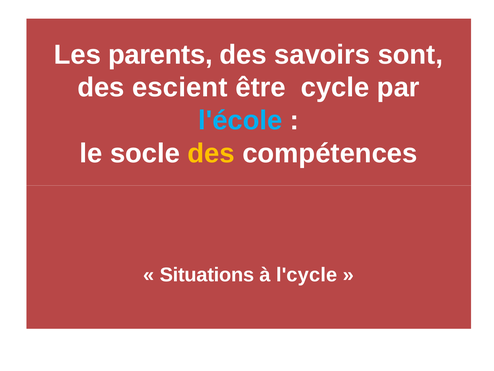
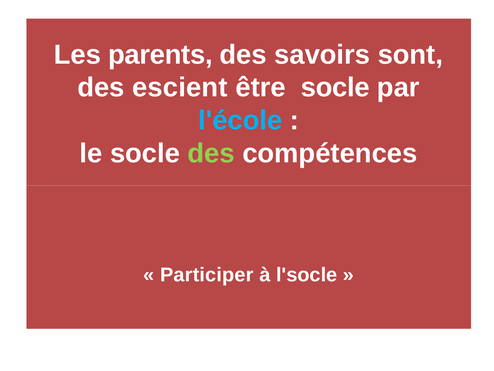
être cycle: cycle -> socle (335, 87)
des colour: yellow -> light green (211, 153)
Situations: Situations -> Participer (207, 274)
l'cycle: l'cycle -> l'socle (307, 274)
